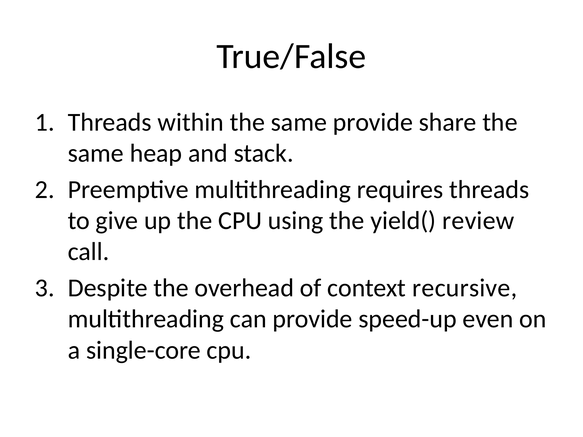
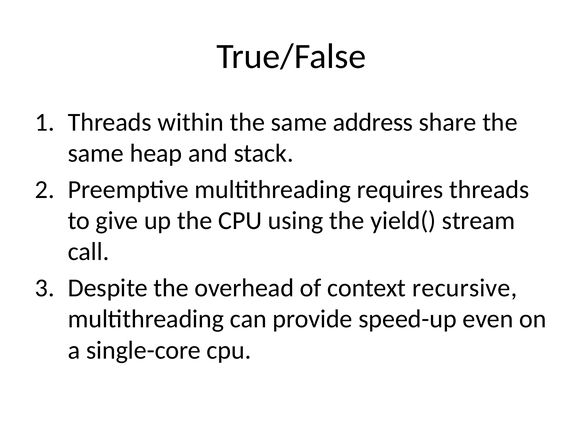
same provide: provide -> address (373, 122)
review: review -> stream (479, 221)
